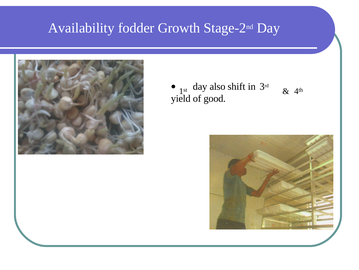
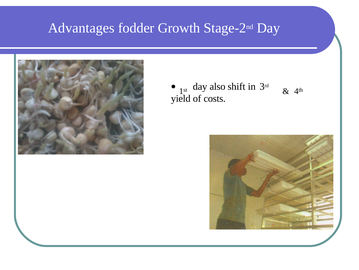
Availability: Availability -> Advantages (81, 28)
good: good -> costs (215, 98)
